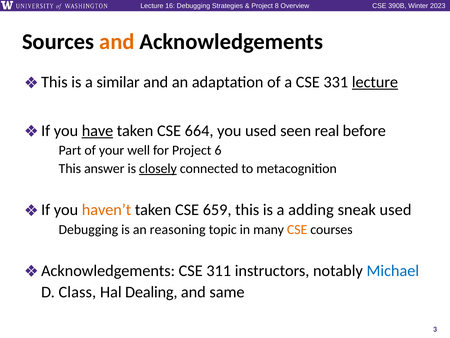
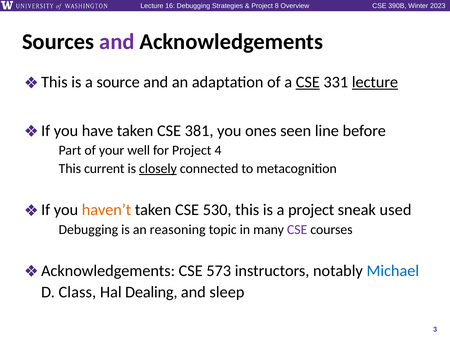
and colour: orange -> purple (117, 42)
similar: similar -> source (118, 82)
CSE underline: none -> present (308, 82)
have underline: present -> none (98, 130)
664: 664 -> 381 (199, 130)
you used: used -> ones (261, 130)
real: real -> line (327, 130)
6: 6 -> 4 (218, 150)
answer: answer -> current (104, 168)
659: 659 -> 530 (217, 210)
a adding: adding -> project (311, 210)
CSE colour: orange -> purple (297, 229)
311: 311 -> 573 (219, 270)
same: same -> sleep (227, 292)
